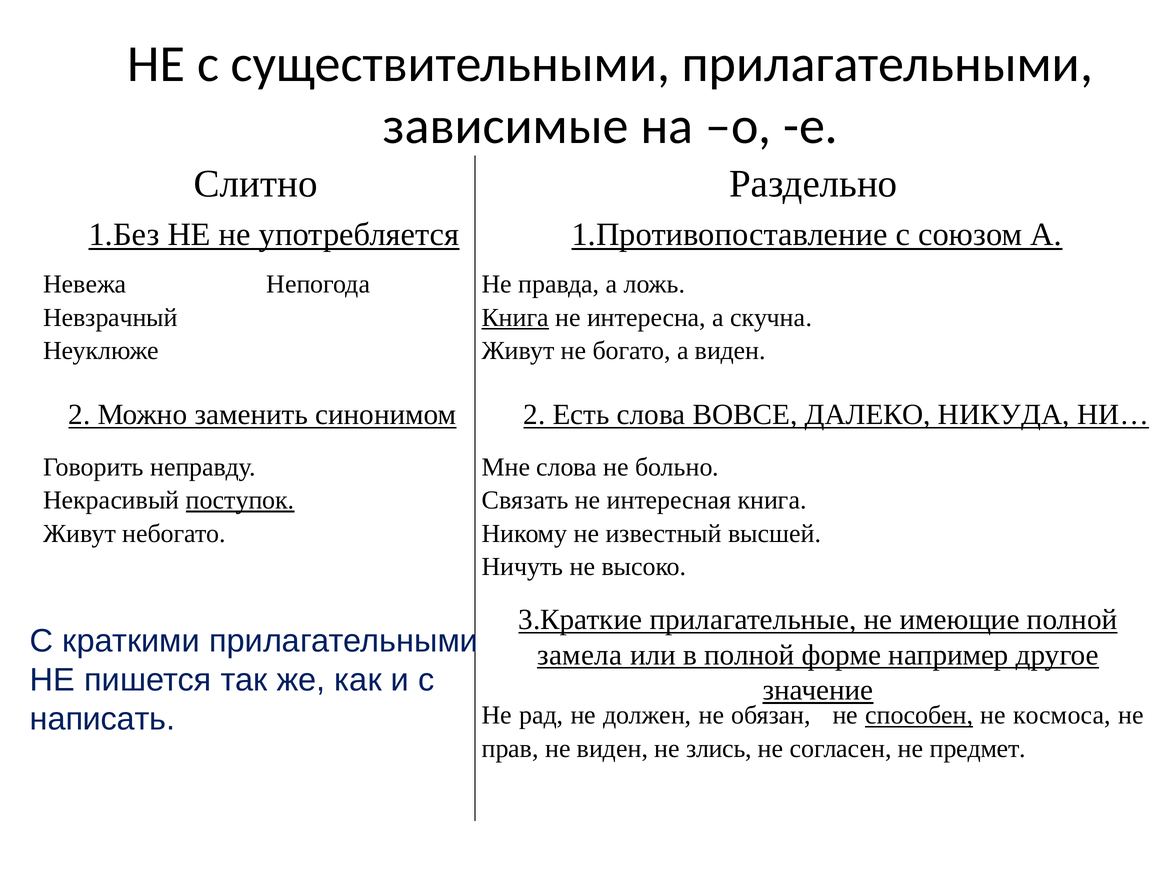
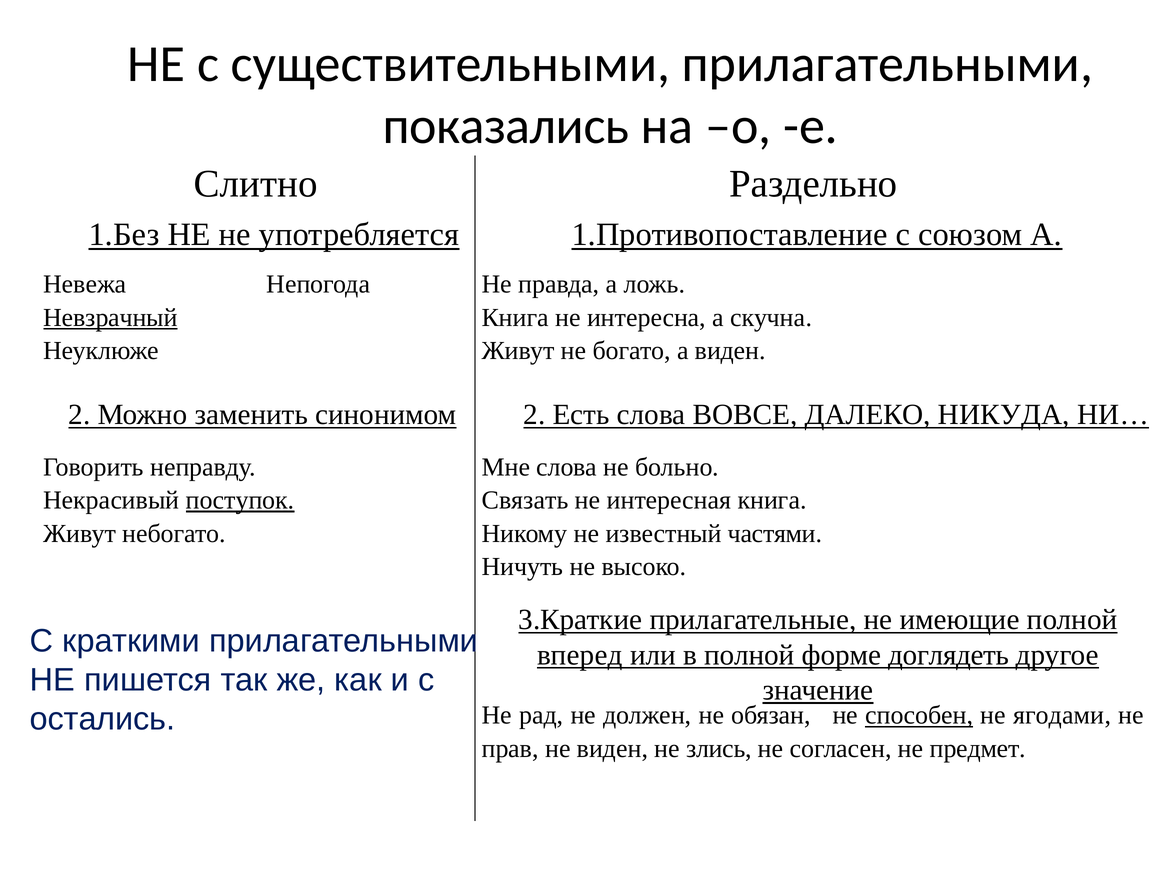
зависимые: зависимые -> показались (506, 126)
Невзрачный underline: none -> present (110, 317)
Книга underline: present -> none (515, 317)
высшей: высшей -> частями (775, 533)
замела: замела -> вперед (580, 655)
например: например -> доглядеть (949, 655)
космоса: космоса -> ягодами (1062, 715)
написать: написать -> остались (102, 719)
